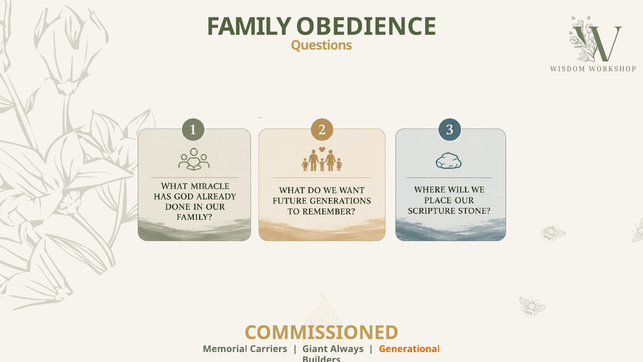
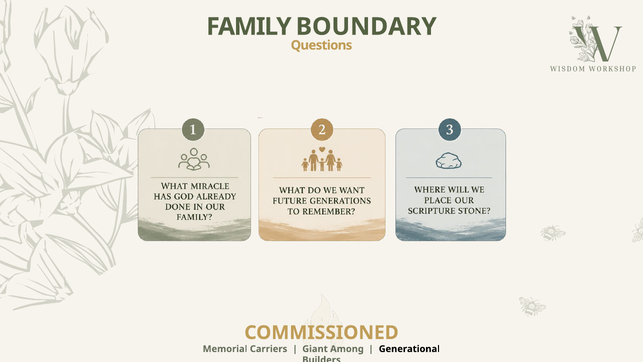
OBEDIENCE: OBEDIENCE -> BOUNDARY (366, 27)
Always: Always -> Among (347, 349)
Generational colour: orange -> black (409, 349)
